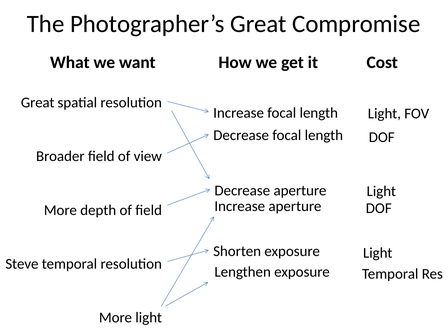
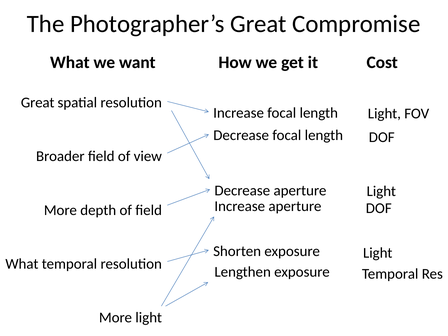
Steve: Steve -> What (22, 264)
